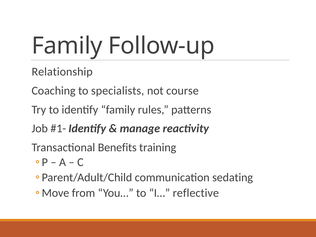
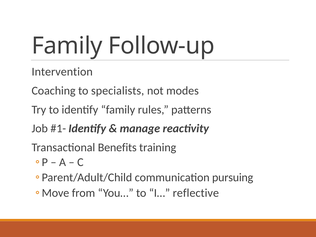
Relationship: Relationship -> Intervention (62, 72)
course: course -> modes (182, 91)
sedating: sedating -> pursuing (233, 178)
